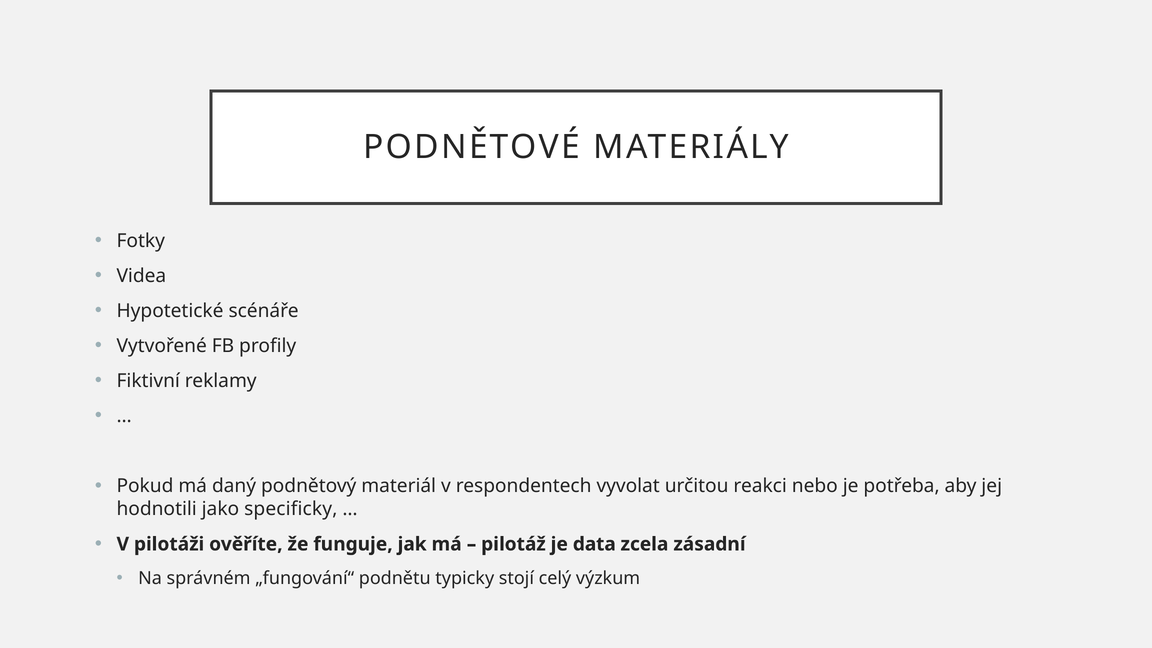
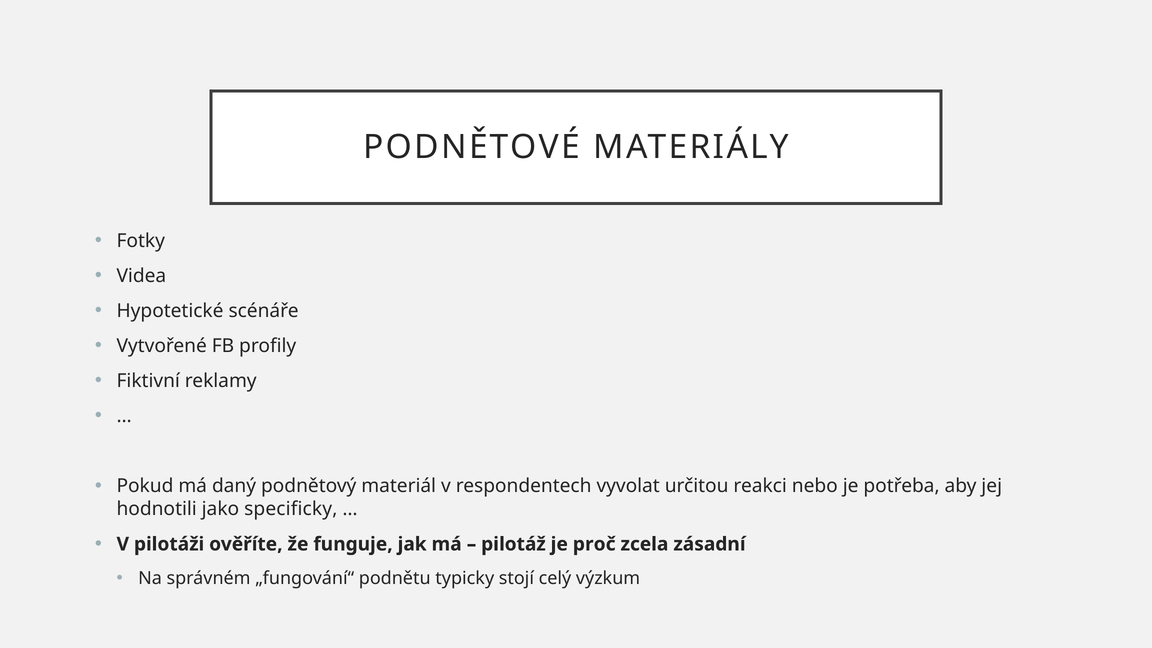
data: data -> proč (594, 544)
